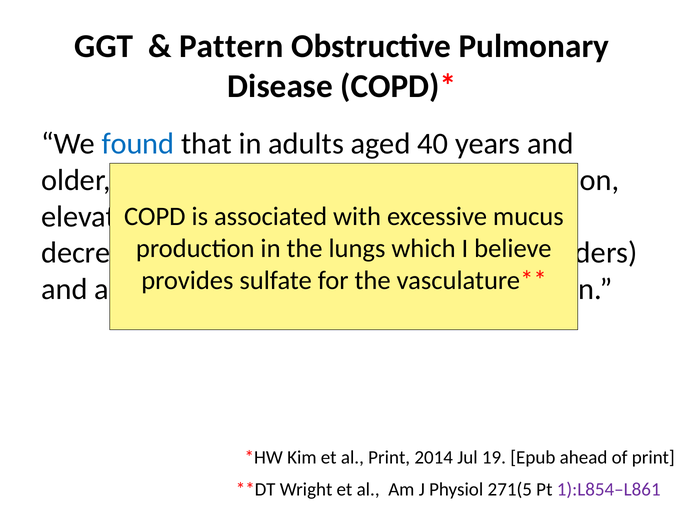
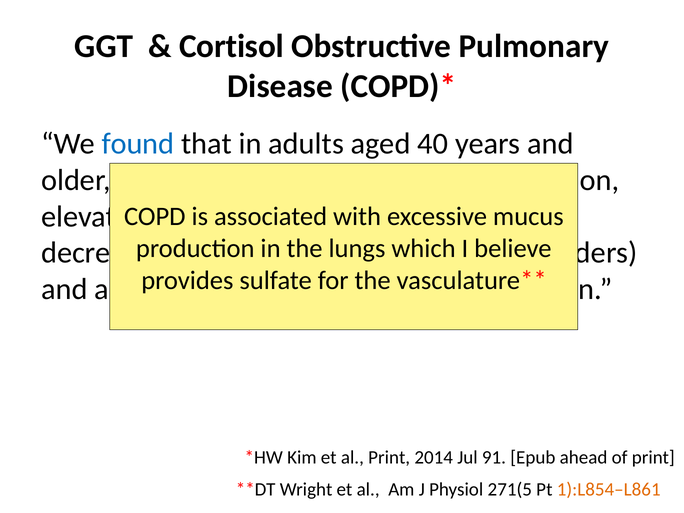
Pattern: Pattern -> Cortisol (231, 46)
19: 19 -> 91 (494, 457)
1):L854–L861 colour: purple -> orange (609, 489)
